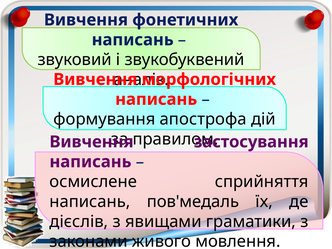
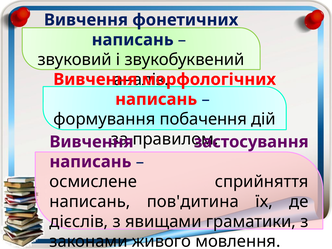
апострофа: апострофа -> побачення (203, 119)
пов'медаль: пов'медаль -> пов'дитина (193, 202)
